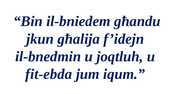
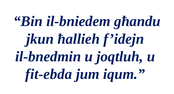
għalija: għalija -> ħallieh (79, 39)
